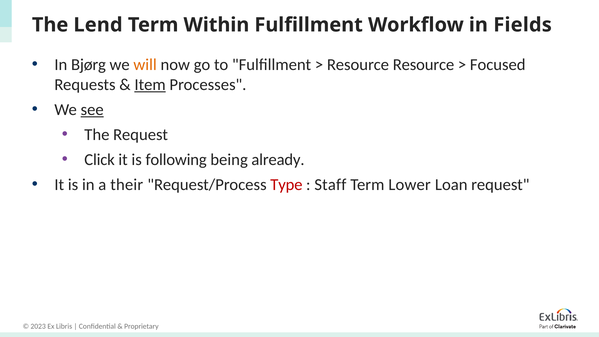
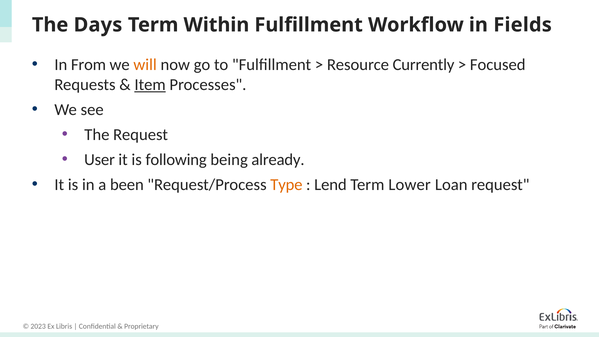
Lend: Lend -> Days (98, 25)
Bjørg: Bjørg -> From (88, 65)
Resource Resource: Resource -> Currently (423, 65)
see underline: present -> none (92, 110)
Click: Click -> User (100, 160)
their: their -> been (127, 185)
Type colour: red -> orange (286, 185)
Staff: Staff -> Lend (330, 185)
